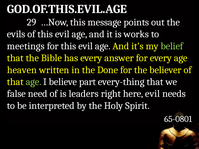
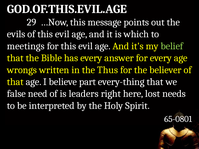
works: works -> which (136, 34)
heaven: heaven -> wrongs (22, 70)
Done: Done -> Thus (108, 70)
age colour: light green -> white (34, 82)
here evil: evil -> lost (153, 94)
